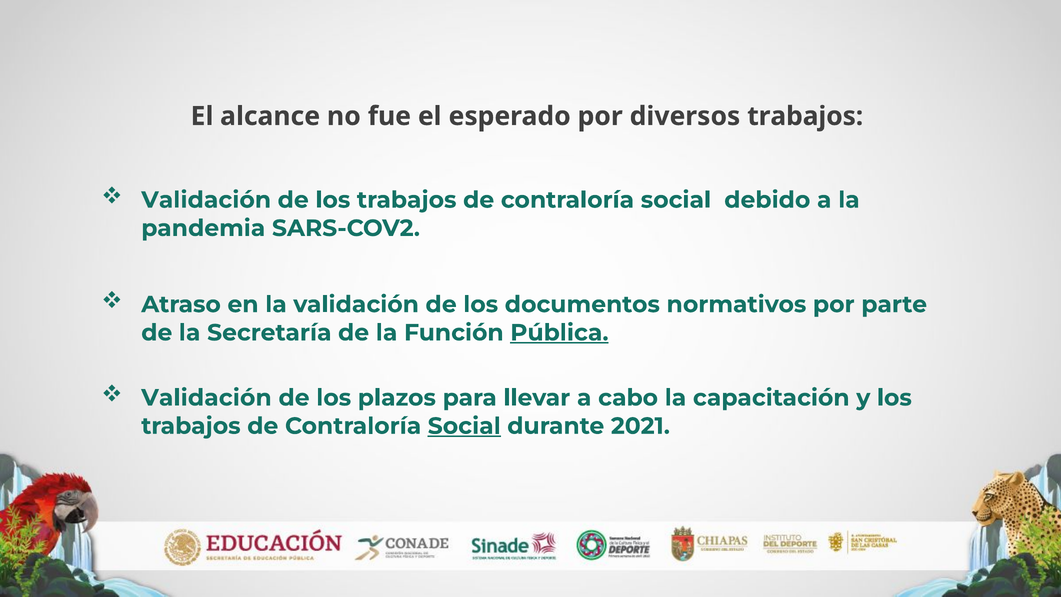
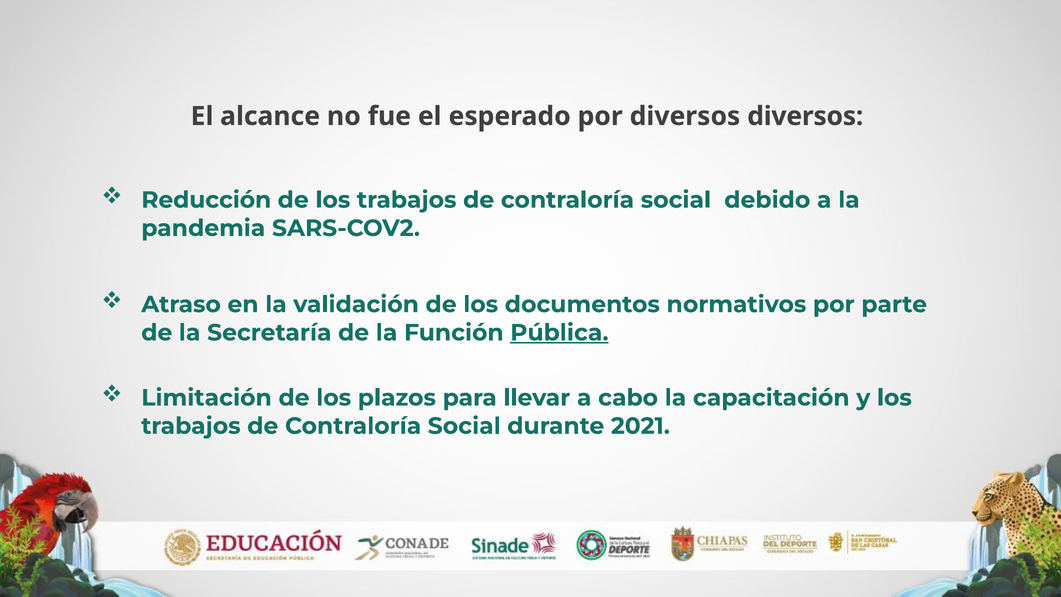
diversos trabajos: trabajos -> diversos (805, 116)
Validación: Validación -> Reducción (206, 200)
Validación: Validación -> Limitación (207, 398)
Social underline: present -> none (464, 426)
